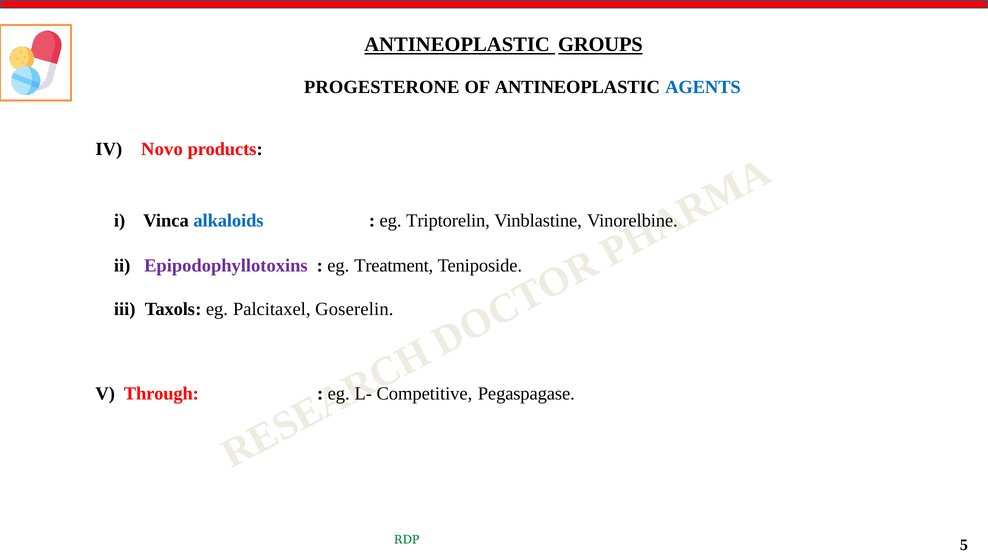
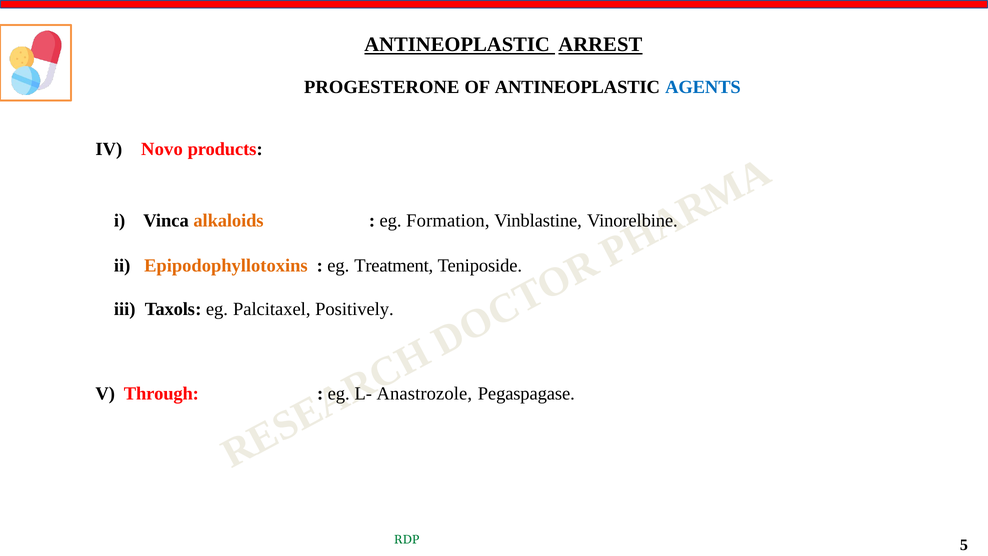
GROUPS: GROUPS -> ARREST (600, 45)
alkaloids colour: blue -> orange (229, 221)
Triptorelin: Triptorelin -> Formation (448, 221)
Epipodophyllotoxins colour: purple -> orange (226, 266)
Goserelin: Goserelin -> Positively (354, 309)
Competitive: Competitive -> Anastrozole (424, 393)
